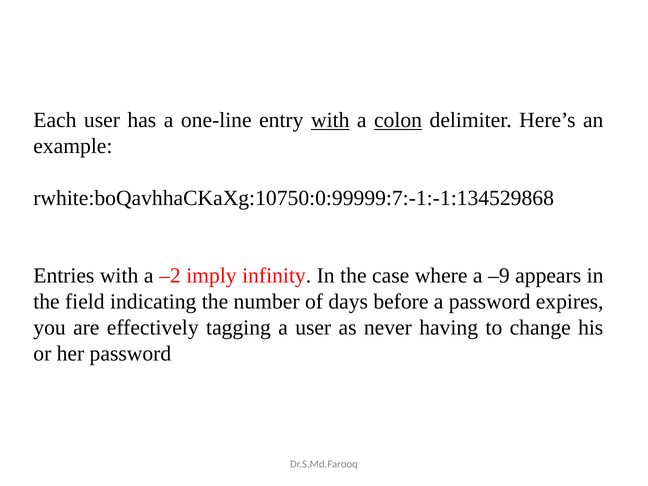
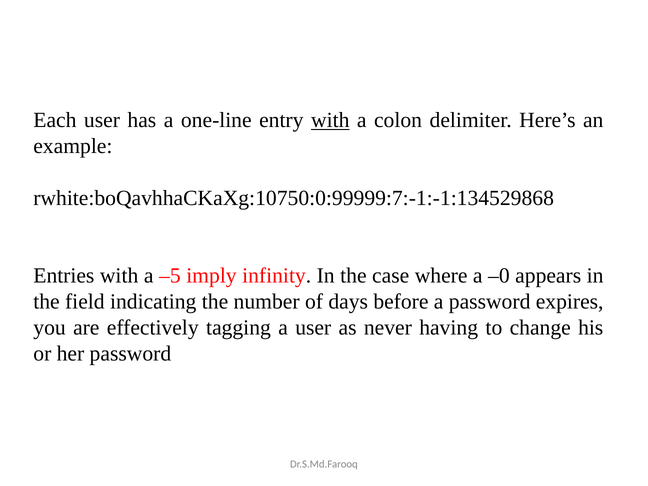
colon underline: present -> none (398, 120)
–2: –2 -> –5 (170, 276)
–9: –9 -> –0 (499, 276)
